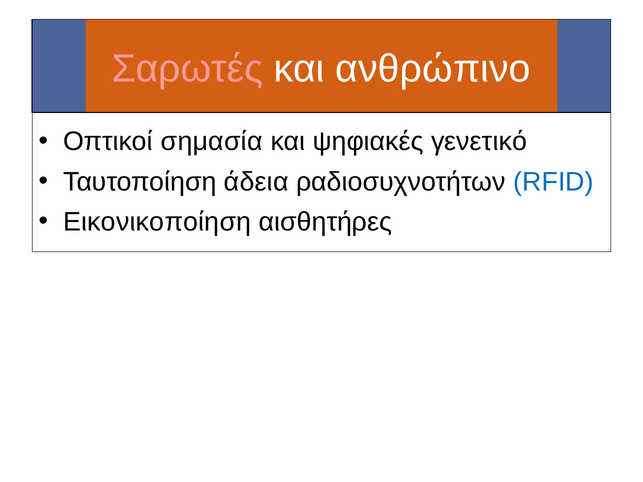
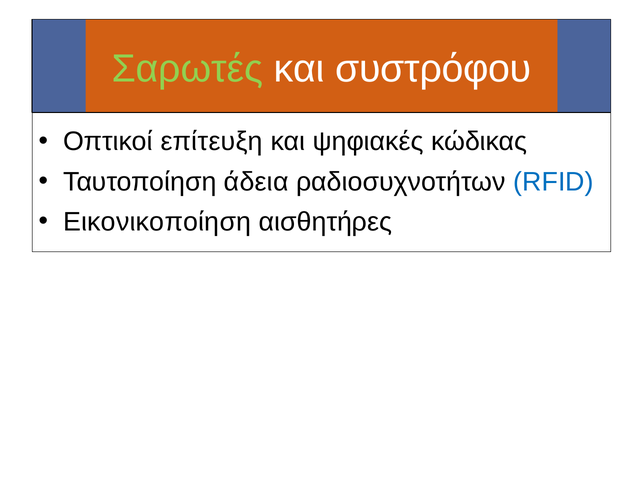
Σαρωτές colour: pink -> light green (187, 69)
ανθρώπινο: ανθρώπινο -> συστρόφου (433, 69)
σημασία: σημασία -> επίτευξη (212, 142)
γενετικό: γενετικό -> κώδικας (479, 142)
